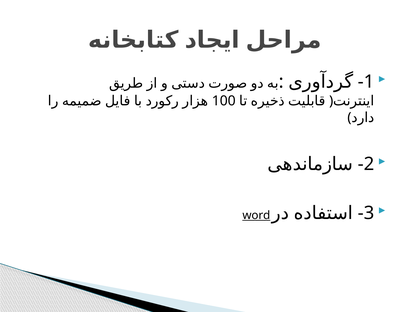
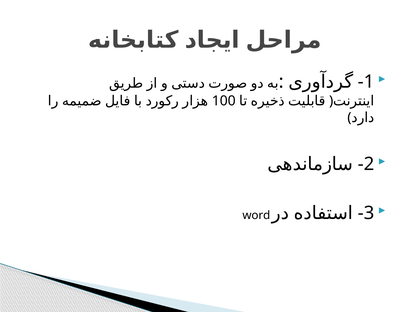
word underline: present -> none (256, 215)
